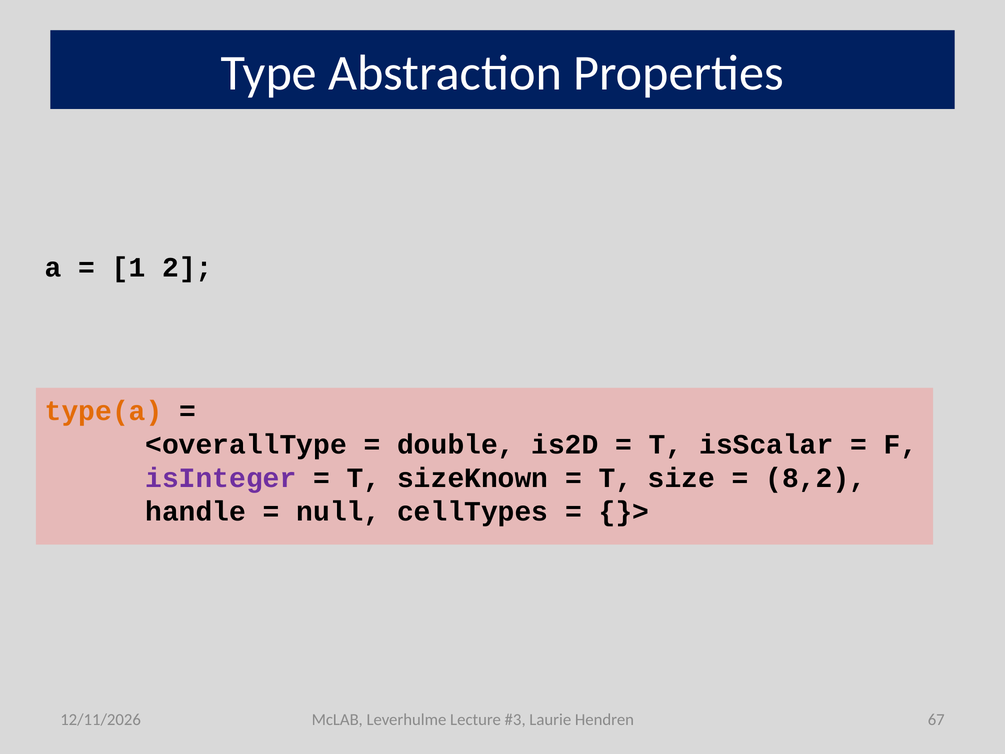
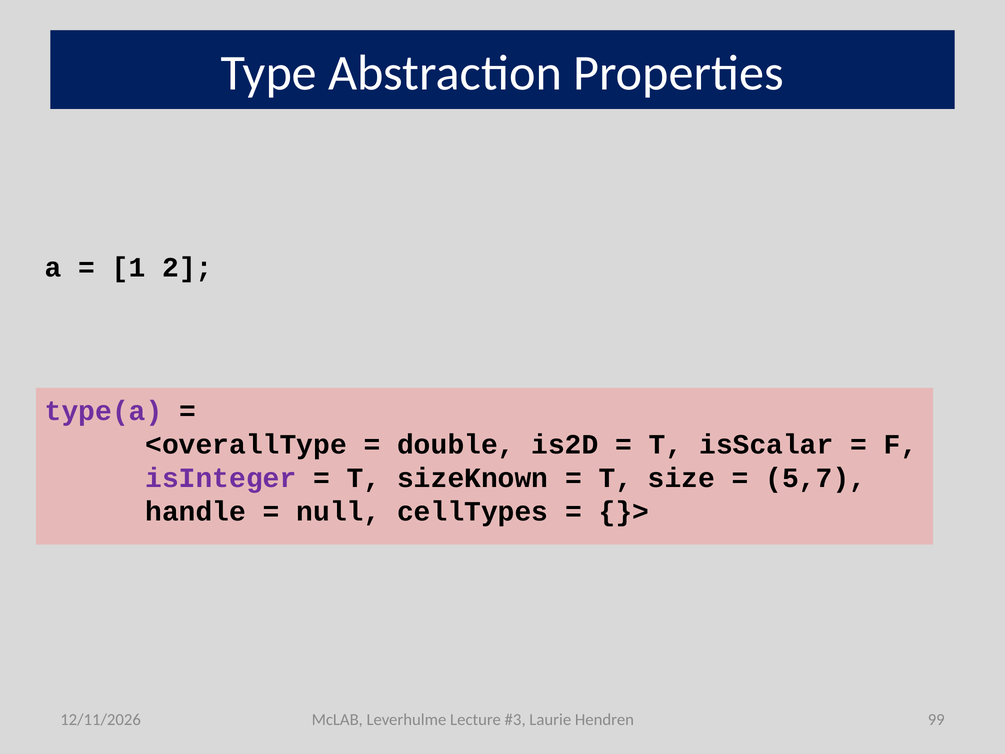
type(a colour: orange -> purple (104, 411)
8,2: 8,2 -> 5,7 (816, 478)
67: 67 -> 99 (936, 720)
